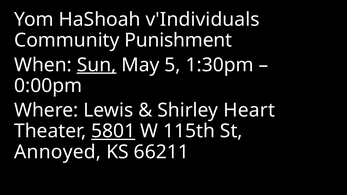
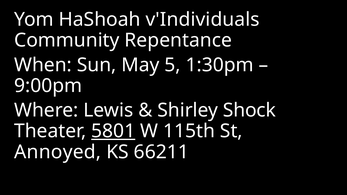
Punishment: Punishment -> Repentance (178, 40)
Sun underline: present -> none (97, 65)
0:00pm: 0:00pm -> 9:00pm (48, 86)
Heart: Heart -> Shock (249, 110)
